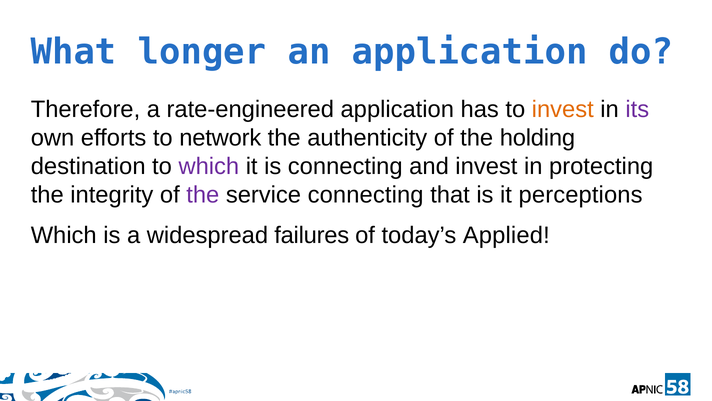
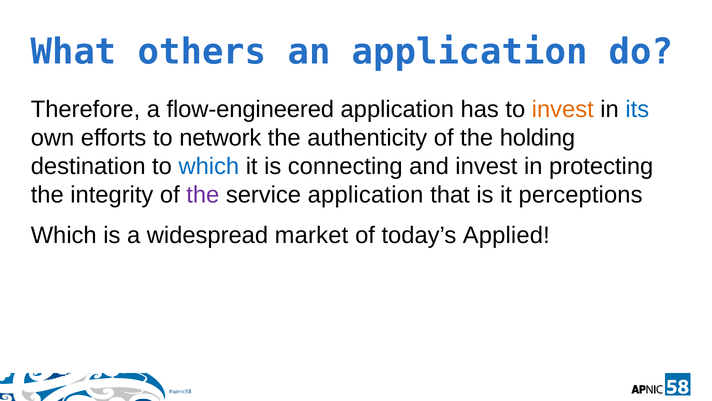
longer: longer -> others (202, 52)
rate-engineered: rate-engineered -> flow-engineered (250, 109)
its colour: purple -> blue (637, 109)
which colour: purple -> blue (209, 166)
service connecting: connecting -> application (366, 195)
failures: failures -> market (312, 235)
